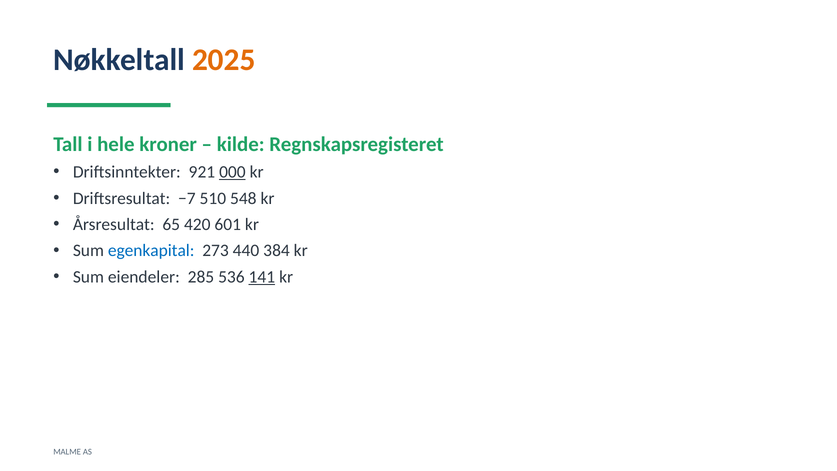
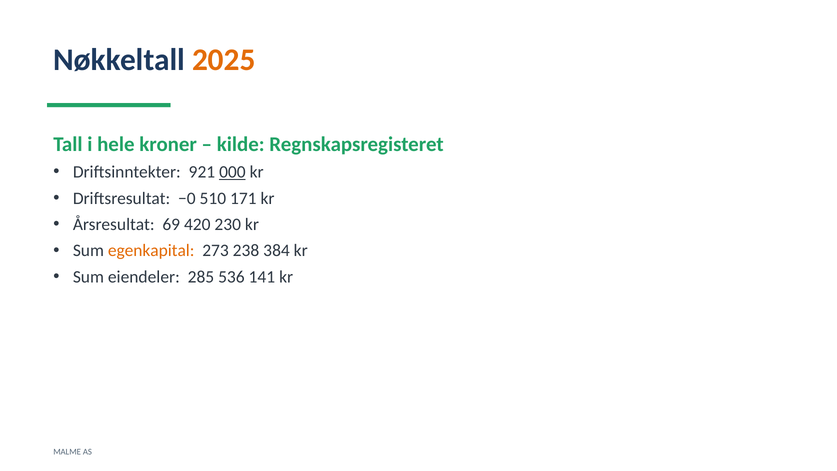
−7: −7 -> −0 (187, 198)
548: 548 -> 171 (243, 198)
65: 65 -> 69 (171, 224)
601: 601 -> 230 (228, 224)
egenkapital colour: blue -> orange (151, 251)
440: 440 -> 238 (246, 251)
141 underline: present -> none (262, 277)
